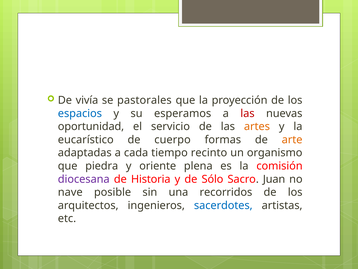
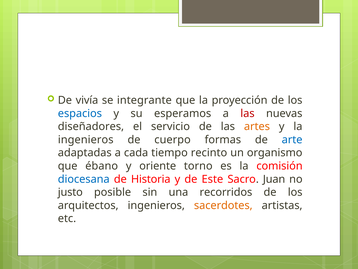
pastorales: pastorales -> integrante (144, 100)
oportunidad: oportunidad -> diseñadores (91, 126)
eucarístico: eucarístico -> ingenieros (86, 139)
arte colour: orange -> blue (292, 139)
piedra: piedra -> ébano (102, 166)
plena: plena -> torno (198, 166)
diocesana colour: purple -> blue (84, 179)
Sólo: Sólo -> Este (212, 179)
nave: nave -> justo (70, 192)
sacerdotes colour: blue -> orange (223, 205)
